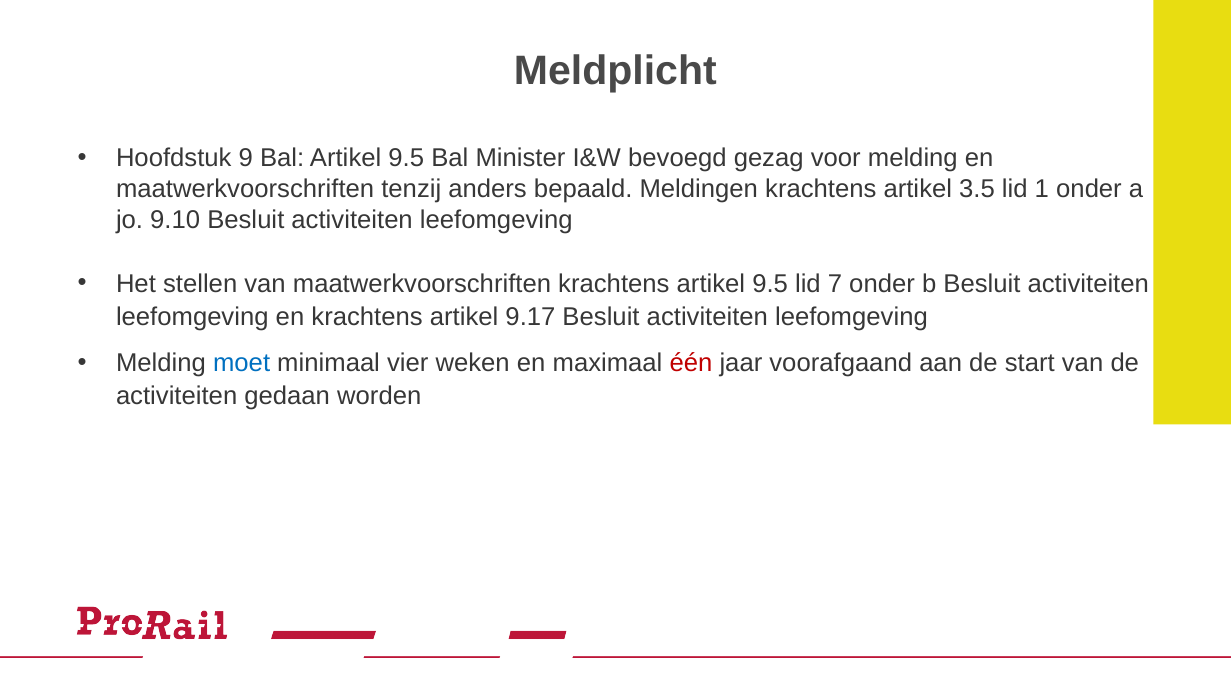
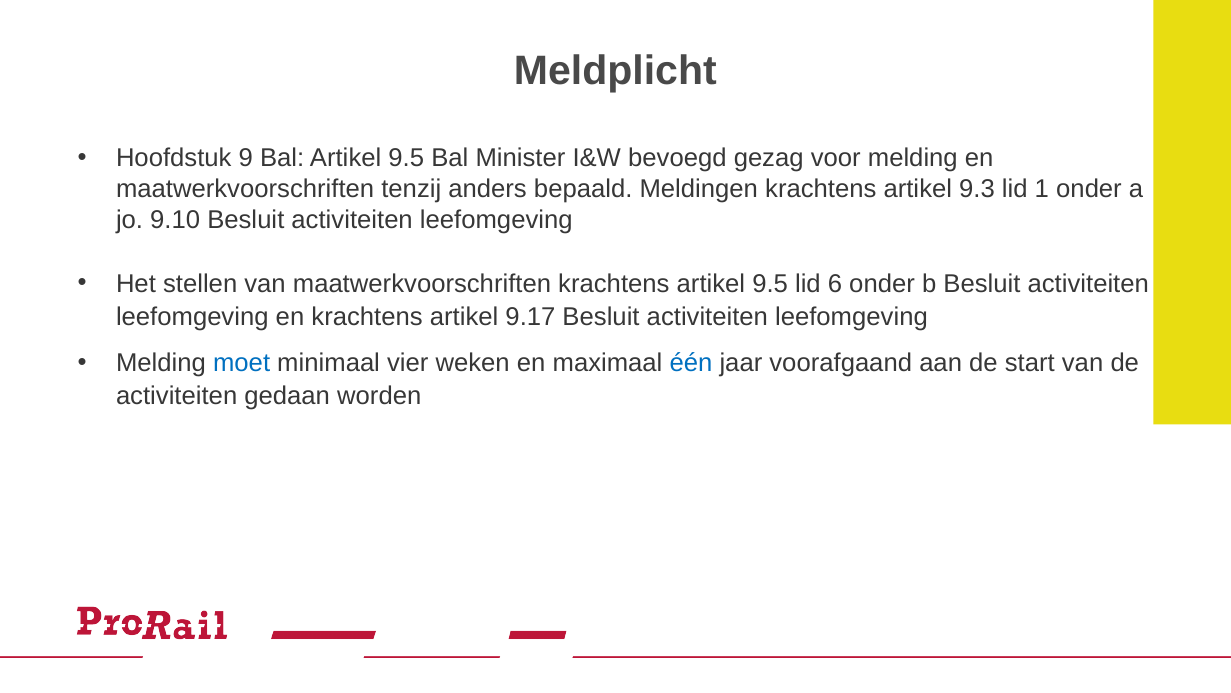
3.5: 3.5 -> 9.3 (977, 189)
7: 7 -> 6 (835, 283)
één colour: red -> blue (691, 363)
